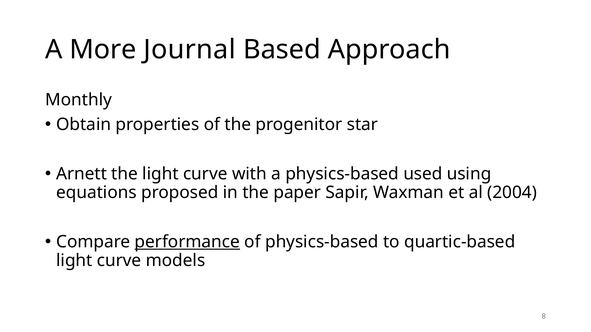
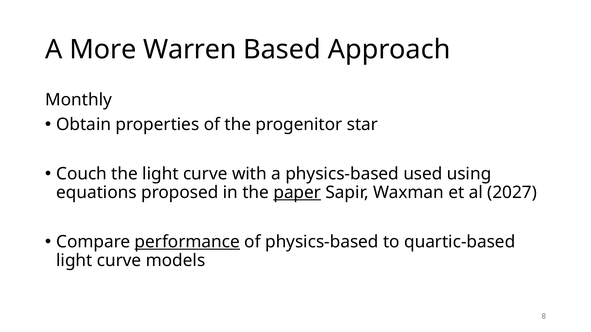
Journal: Journal -> Warren (190, 50)
Arnett: Arnett -> Couch (82, 174)
paper underline: none -> present (297, 193)
2004: 2004 -> 2027 (512, 193)
